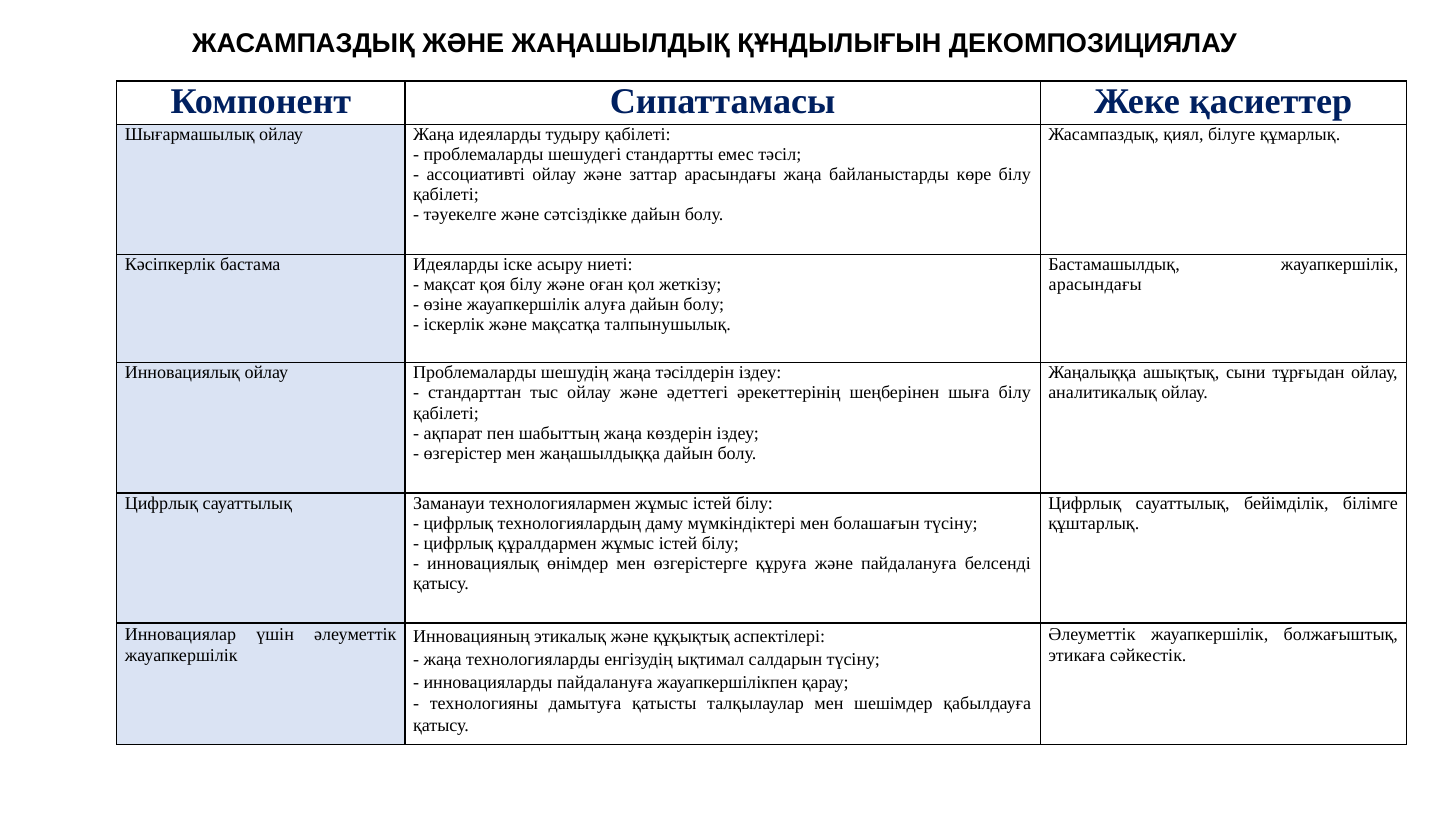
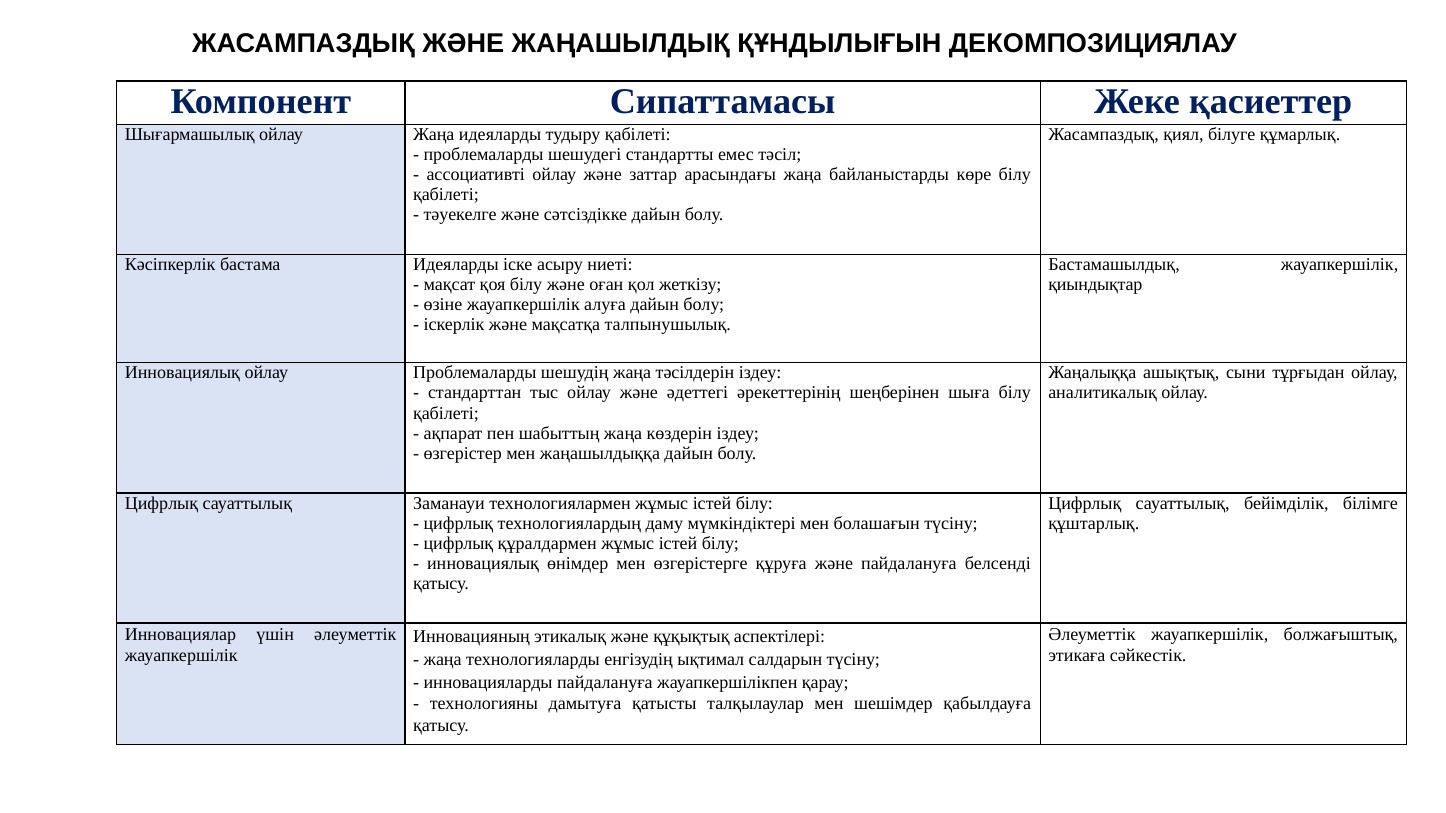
арасындағы: арасындағы -> қиындықтар (1095, 285)
